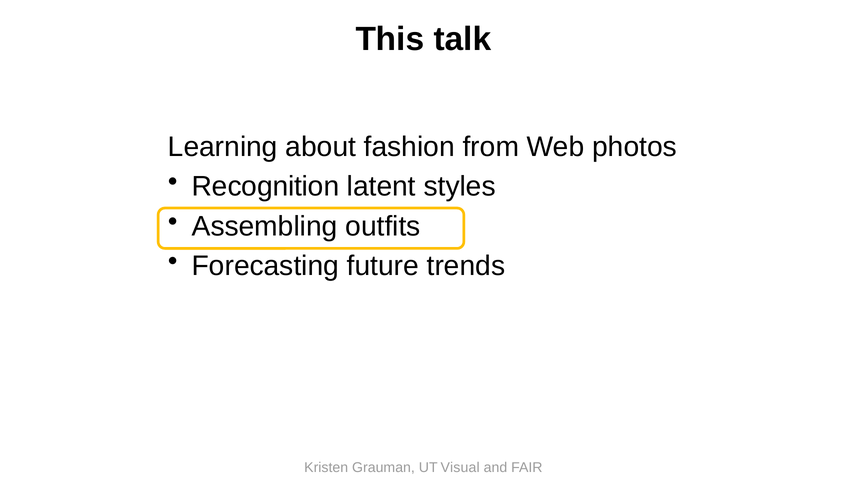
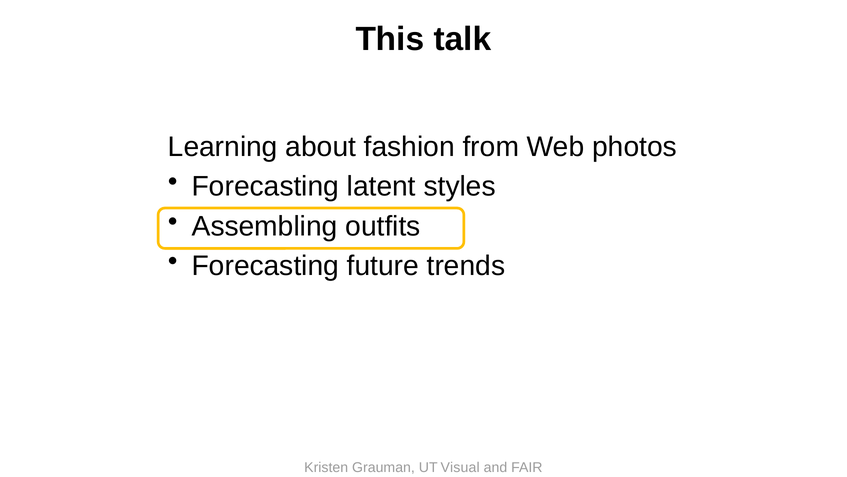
Recognition: Recognition -> Forecasting (265, 186)
